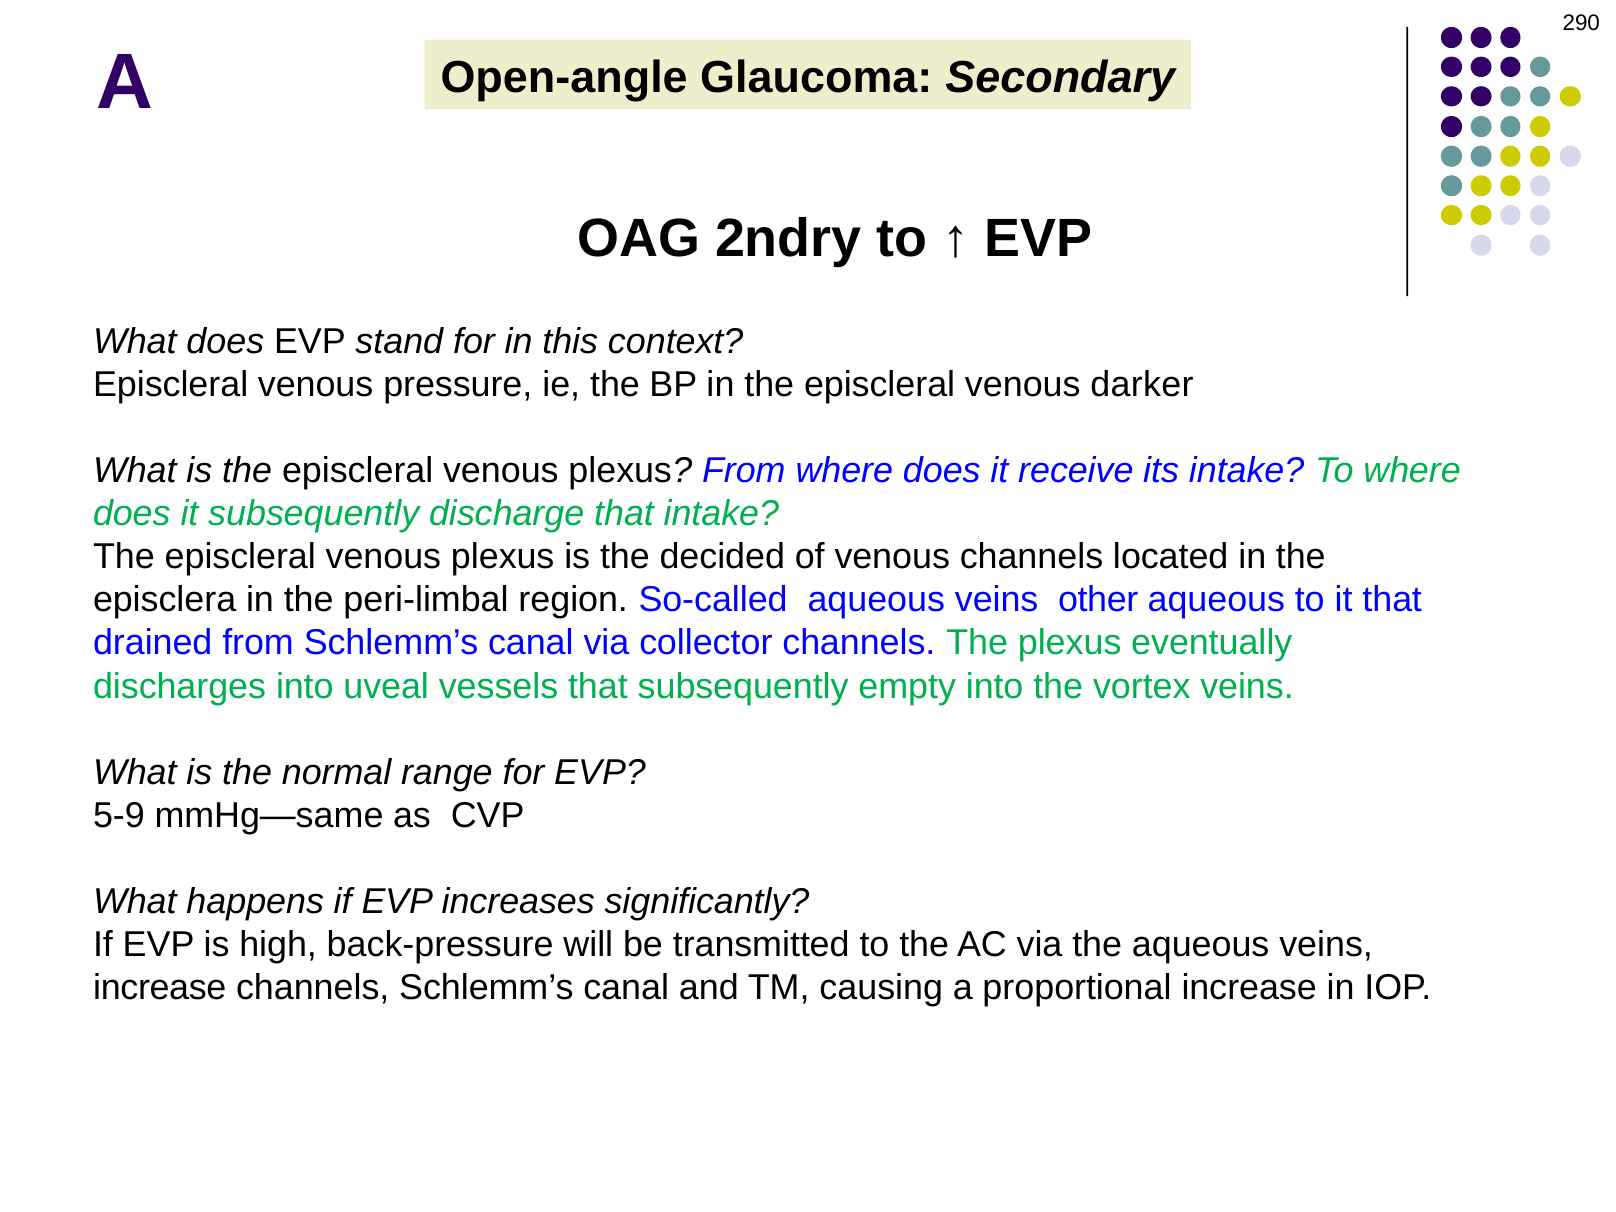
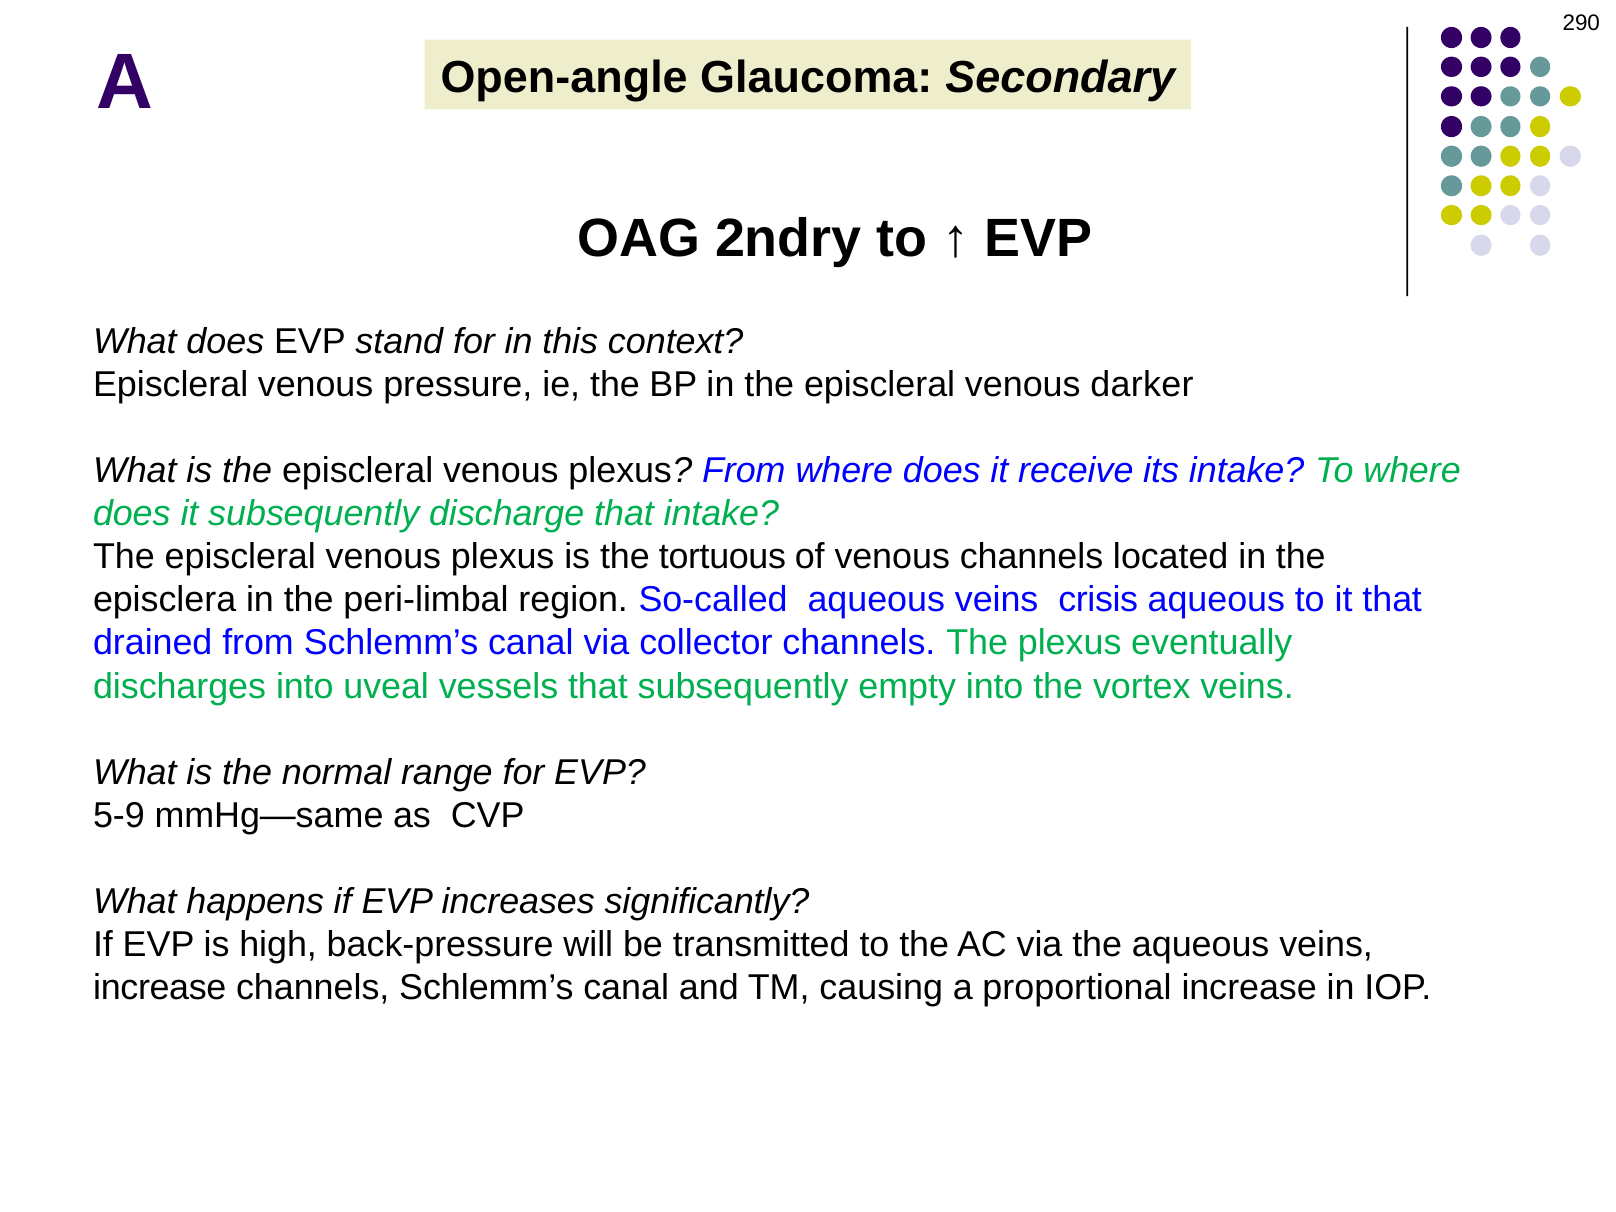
decided: decided -> tortuous (722, 557)
other: other -> crisis (1098, 600)
